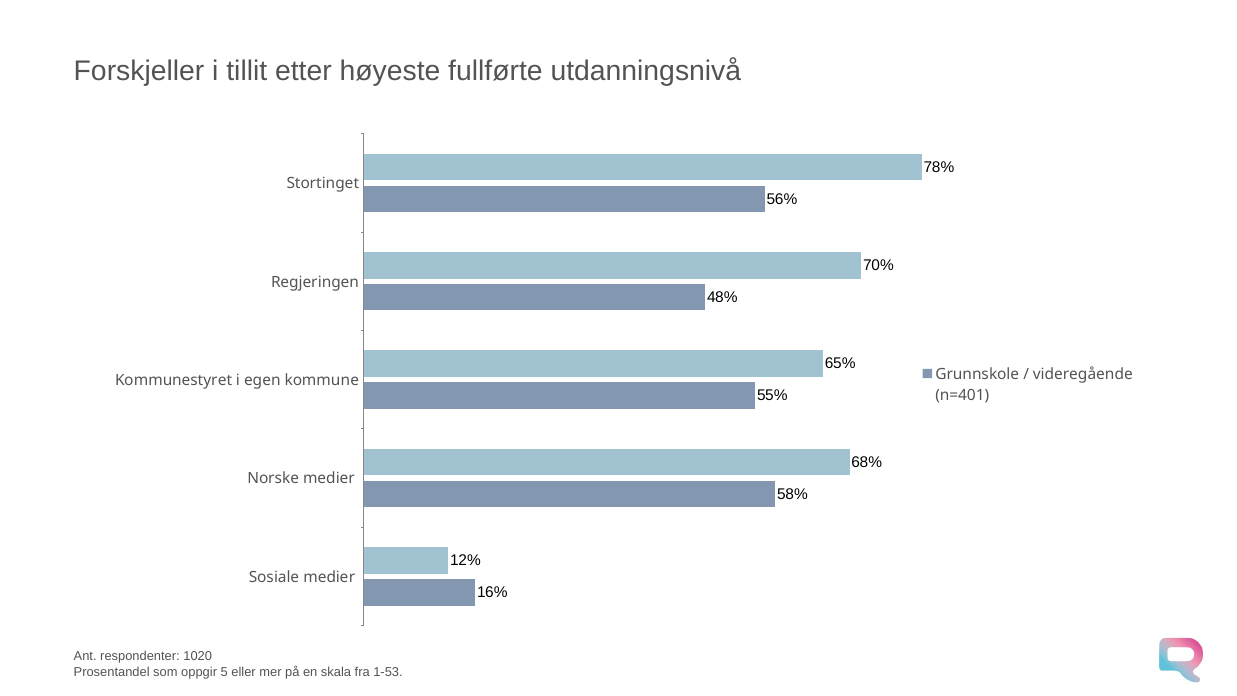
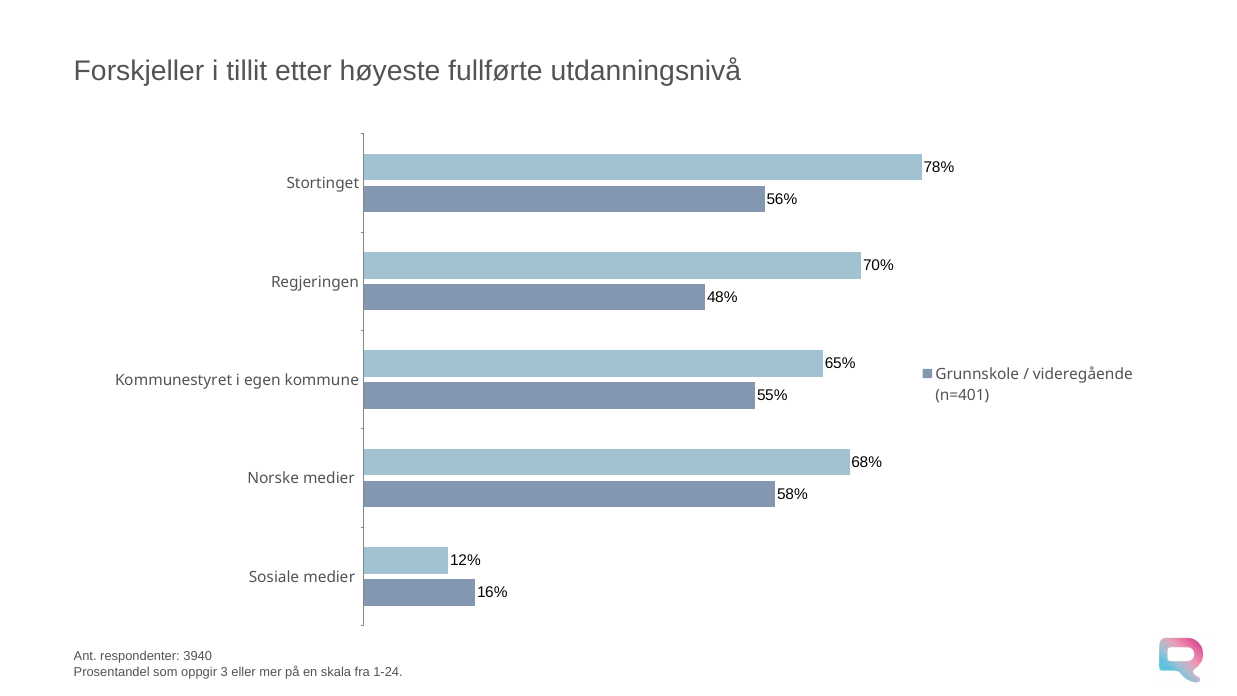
1020: 1020 -> 3940 (198, 656)
5: 5 -> 3 (224, 672)
1-53: 1-53 -> 1-24 (388, 672)
